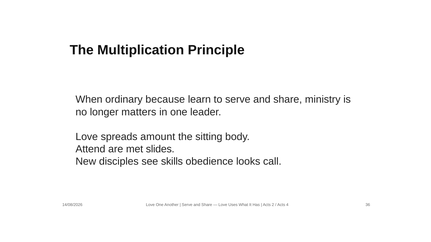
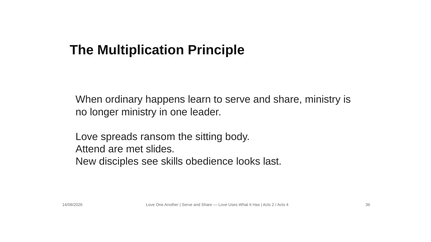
because: because -> happens (165, 100)
longer matters: matters -> ministry (139, 112)
amount: amount -> ransom (158, 137)
call: call -> last (272, 162)
